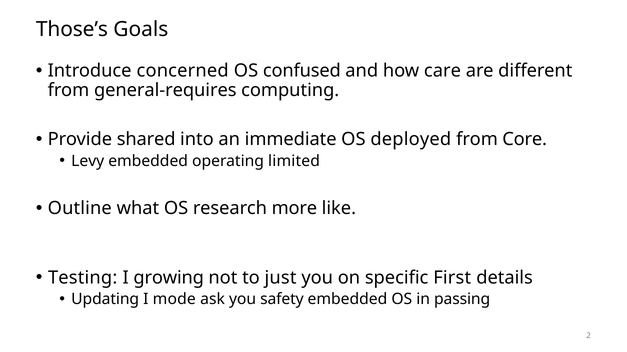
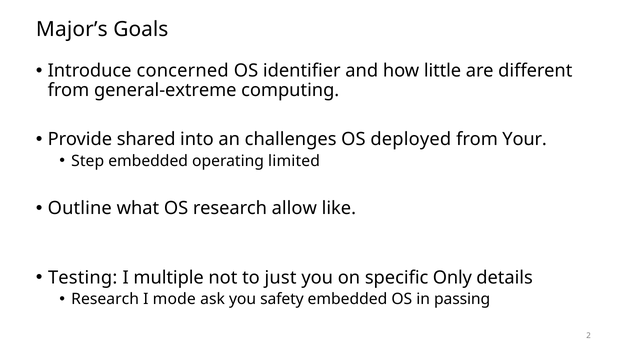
Those’s: Those’s -> Major’s (72, 29)
confused: confused -> identifier (302, 71)
care: care -> little (443, 71)
general-requires: general-requires -> general-extreme (165, 91)
immediate: immediate -> challenges (291, 140)
Core: Core -> Your (525, 140)
Levy: Levy -> Step (88, 161)
more: more -> allow (294, 209)
growing: growing -> multiple (169, 278)
First: First -> Only (452, 278)
Updating: Updating -> Research (105, 300)
